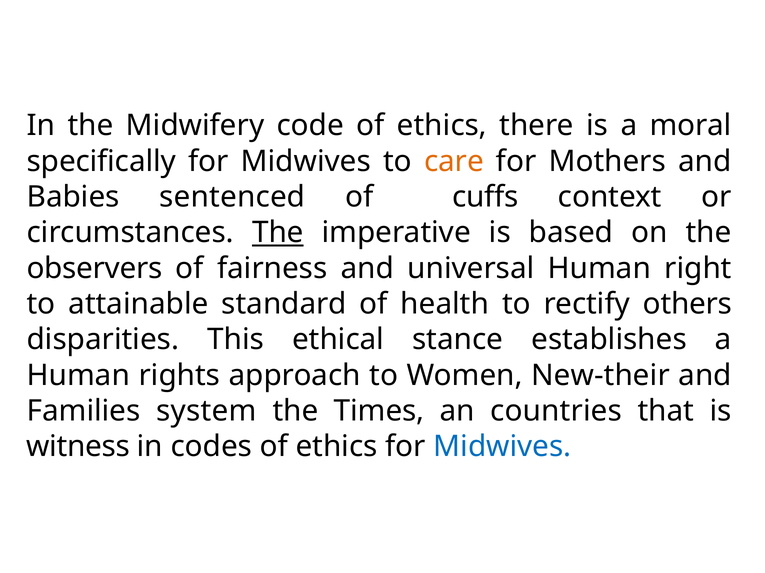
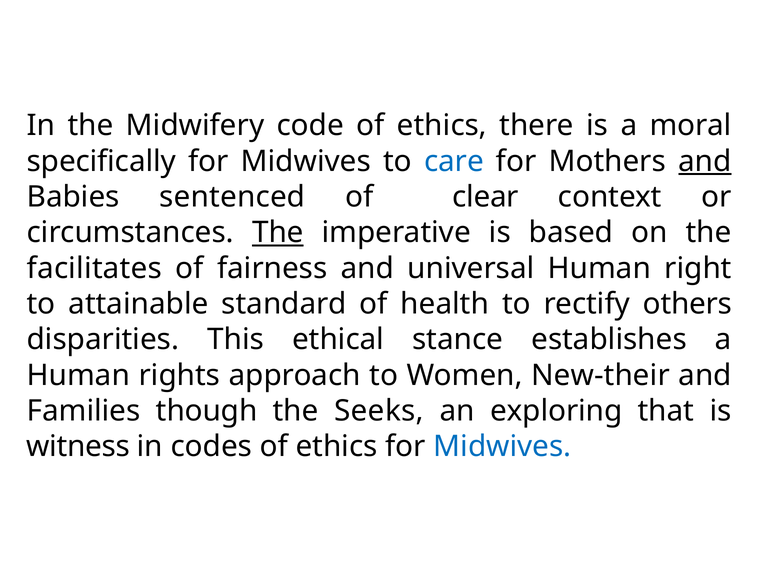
care colour: orange -> blue (454, 161)
and underline: none -> present (705, 161)
cuffs: cuffs -> clear (485, 197)
observers: observers -> facilitates (94, 269)
system: system -> though (207, 412)
Times: Times -> Seeks (379, 412)
countries: countries -> exploring (556, 412)
